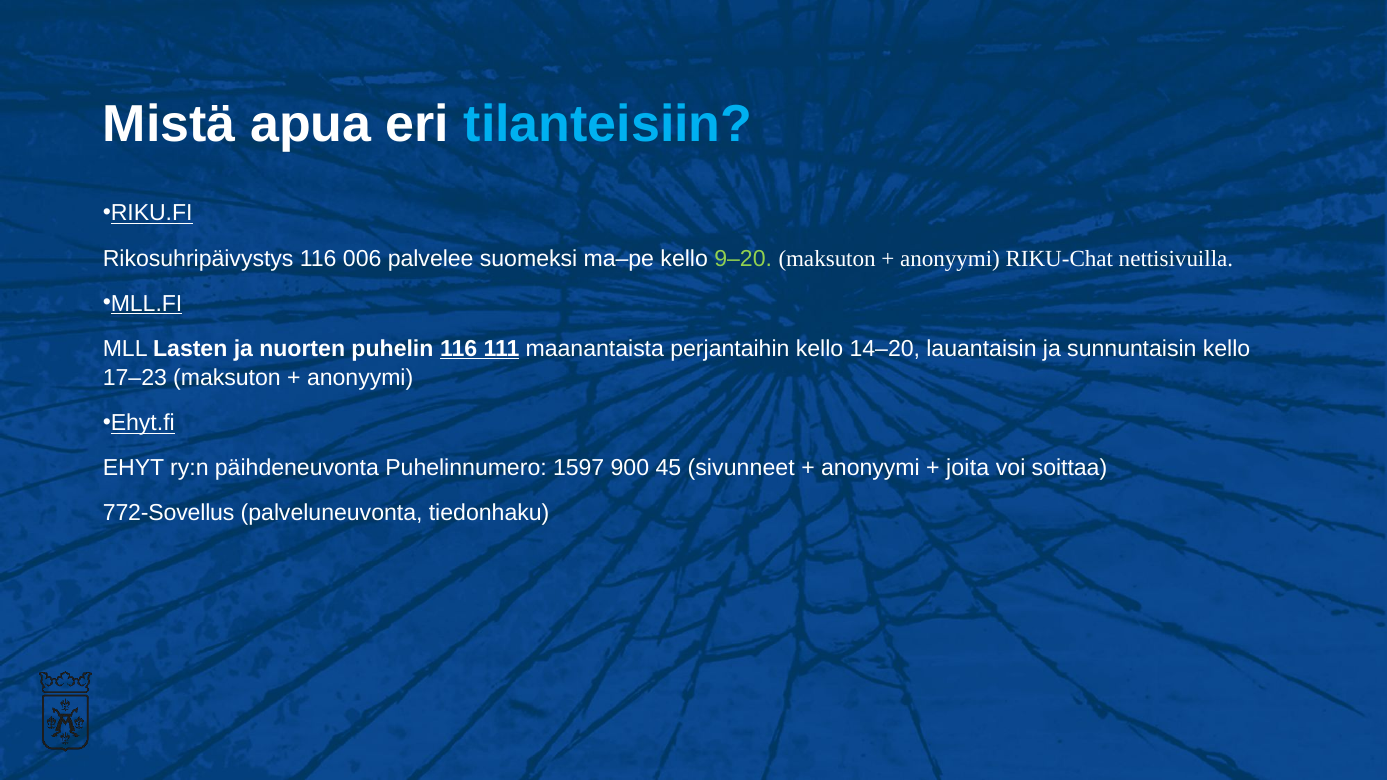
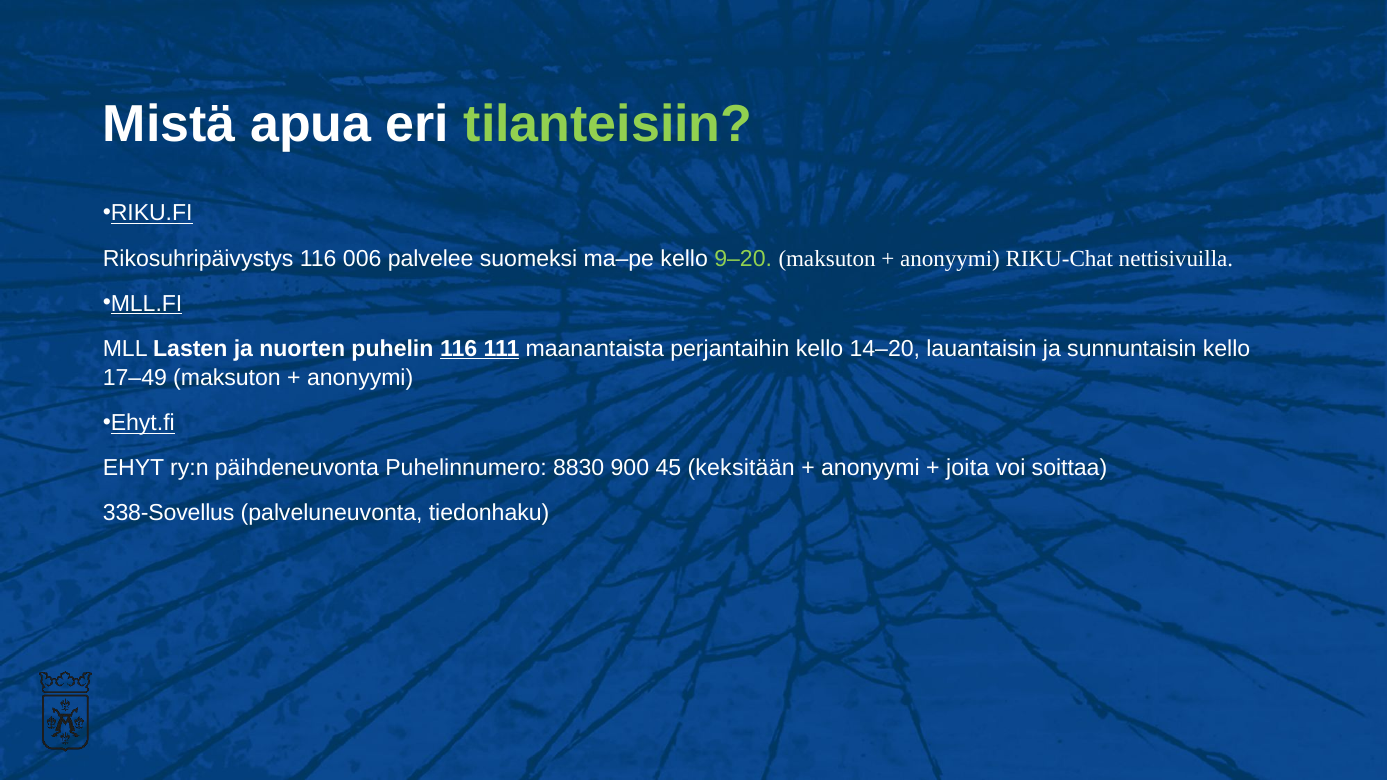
tilanteisiin colour: light blue -> light green (608, 124)
17–23: 17–23 -> 17–49 (135, 378)
1597: 1597 -> 8830 (579, 468)
sivunneet: sivunneet -> keksitään (741, 468)
772-Sovellus: 772-Sovellus -> 338-Sovellus (169, 513)
